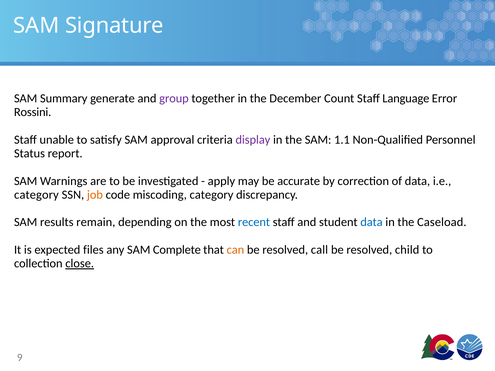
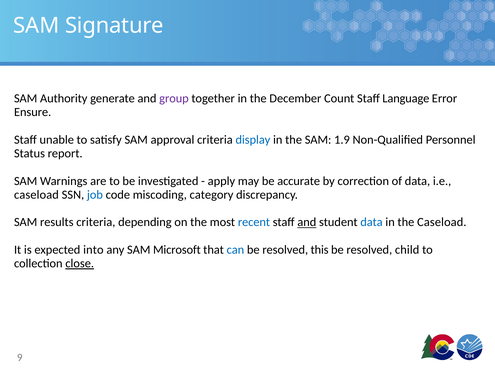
Summary: Summary -> Authority (64, 99)
Rossini: Rossini -> Ensure (33, 112)
display colour: purple -> blue (253, 140)
1.1: 1.1 -> 1.9 (342, 140)
category: category -> caseload (36, 195)
job colour: orange -> blue (95, 195)
results remain: remain -> criteria (96, 222)
and underline: none -> present (307, 222)
files: files -> into (93, 250)
Complete: Complete -> Microsoft (177, 250)
can colour: orange -> blue (235, 250)
call: call -> this (320, 250)
